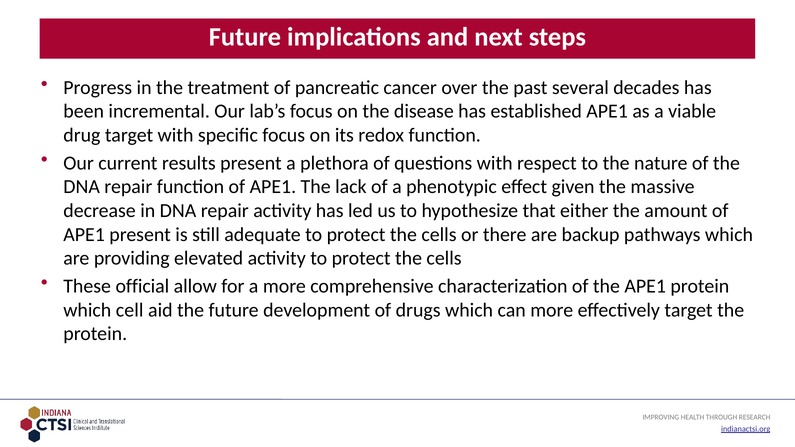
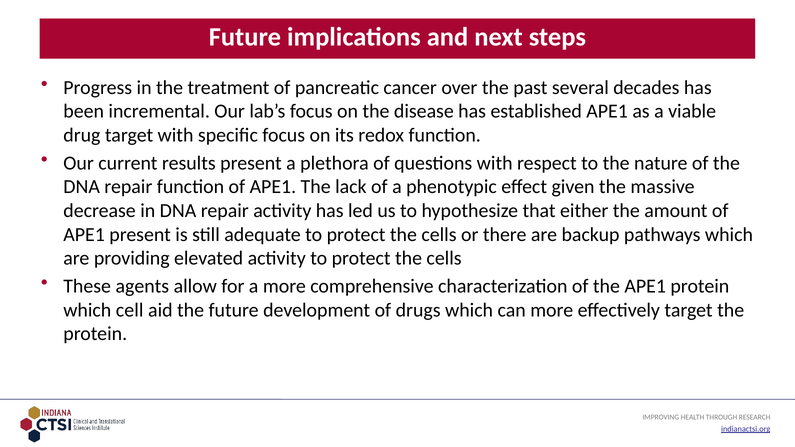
official: official -> agents (142, 286)
